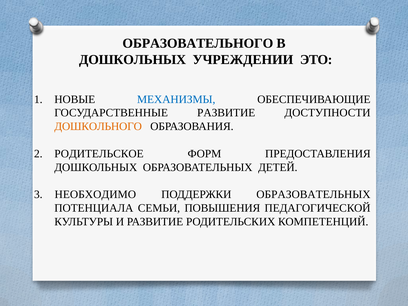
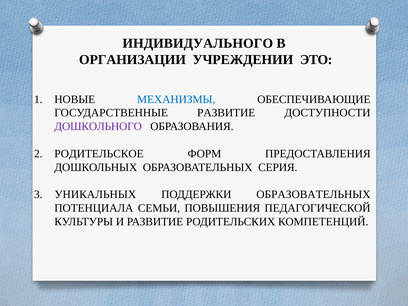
ОБРАЗОВАТЕЛЬНОГО: ОБРАЗОВАТЕЛЬНОГО -> ИНДИВИДУАЛЬНОГО (198, 43)
ДОШКОЛЬНЫХ: ДОШКОЛЬНЫХ -> ОРГАНИЗАЦИИ (133, 60)
ДОШКОЛЬНОГО colour: orange -> purple (98, 127)
ДЕТЕЙ: ДЕТЕЙ -> СЕРИЯ (278, 167)
НЕОБХОДИМО: НЕОБХОДИМО -> УНИКАЛЬНЫХ (95, 195)
